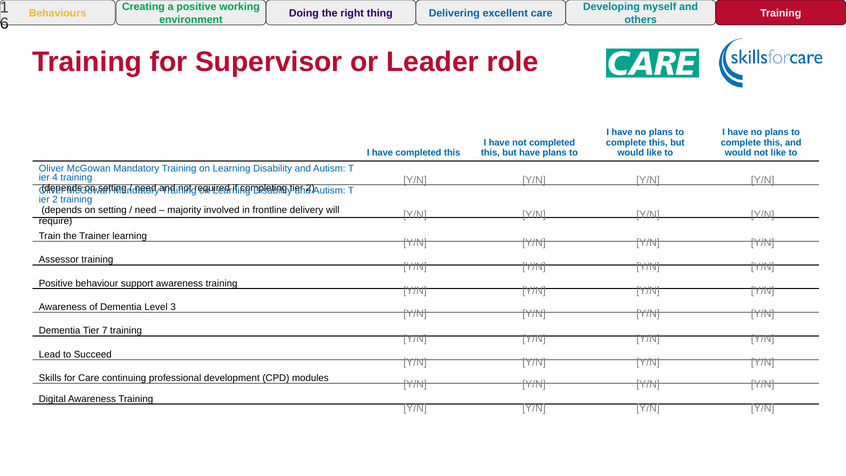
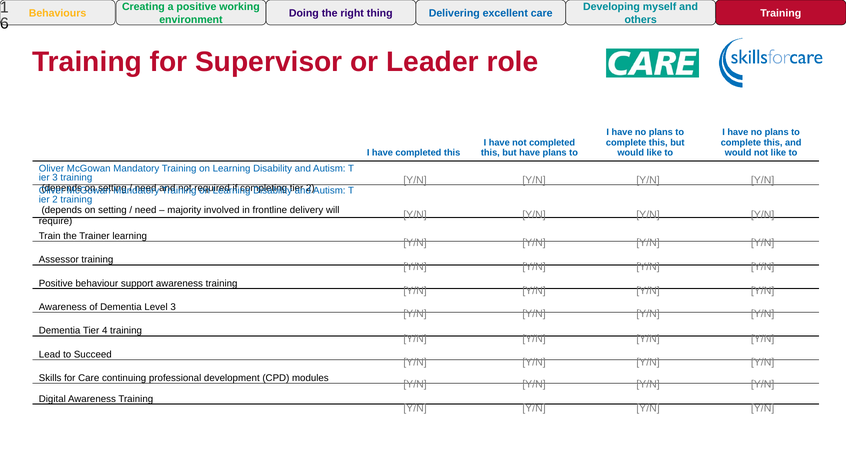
4: 4 -> 3 (55, 177)
7: 7 -> 4 (105, 331)
